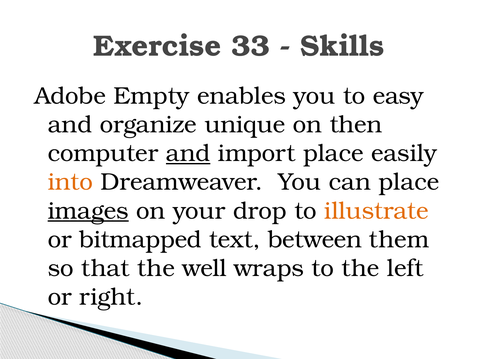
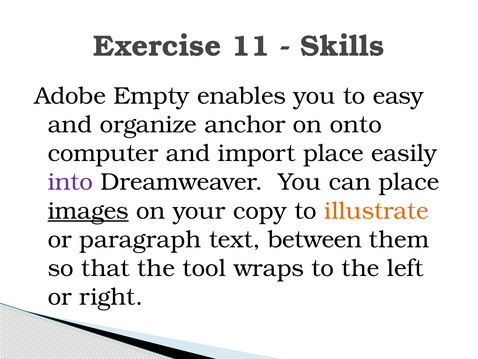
33: 33 -> 11 (251, 46)
unique: unique -> anchor (245, 124)
then: then -> onto (356, 124)
and underline: present -> none (188, 153)
into colour: orange -> purple (70, 182)
drop: drop -> copy (260, 211)
bitmapped: bitmapped -> paragraph (140, 239)
well: well -> tool (204, 268)
